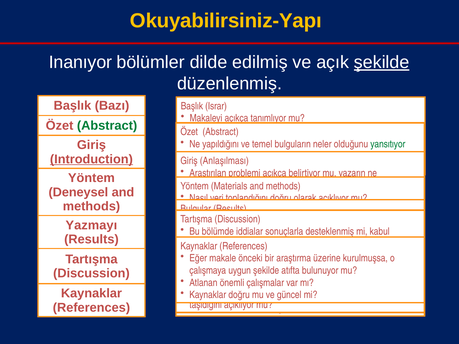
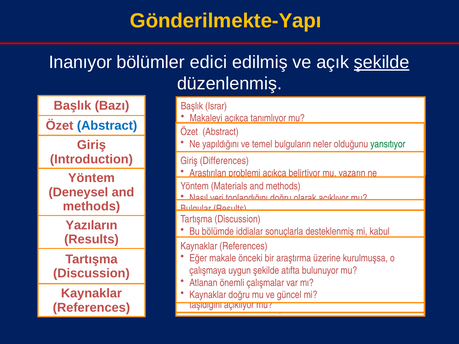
Okuyabilirsiniz-Yapı: Okuyabilirsiniz-Yapı -> Gönderilmekte-Yapı (226, 21)
dilde: dilde -> edici (208, 62)
Abstract colour: green -> blue (107, 126)
Introduction underline: present -> none (91, 159)
Anlaşılması: Anlaşılması -> Differences (224, 161)
Yazmayı: Yazmayı -> Yazıların (91, 225)
